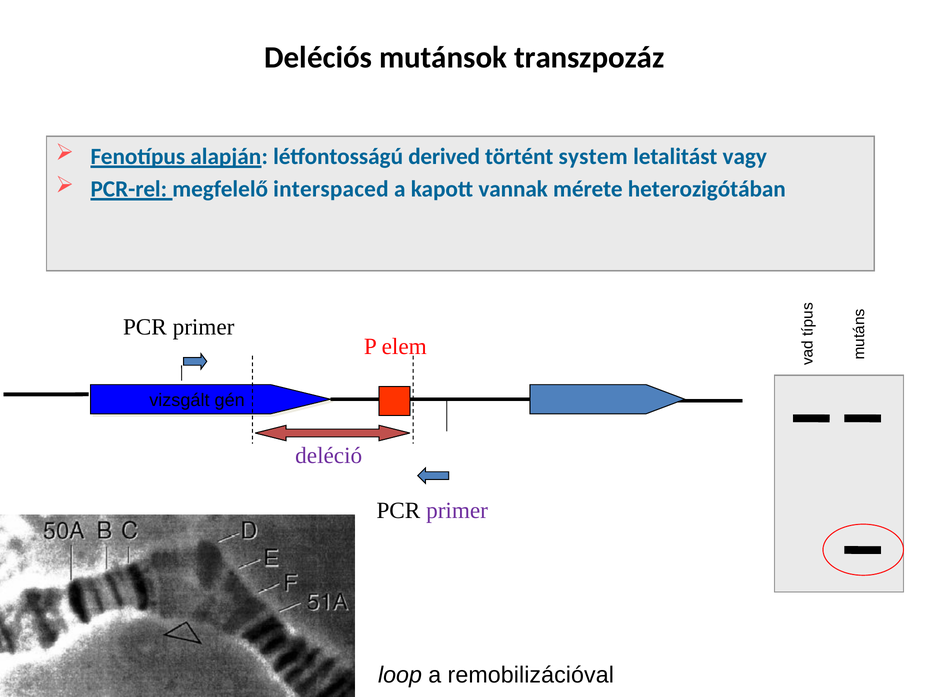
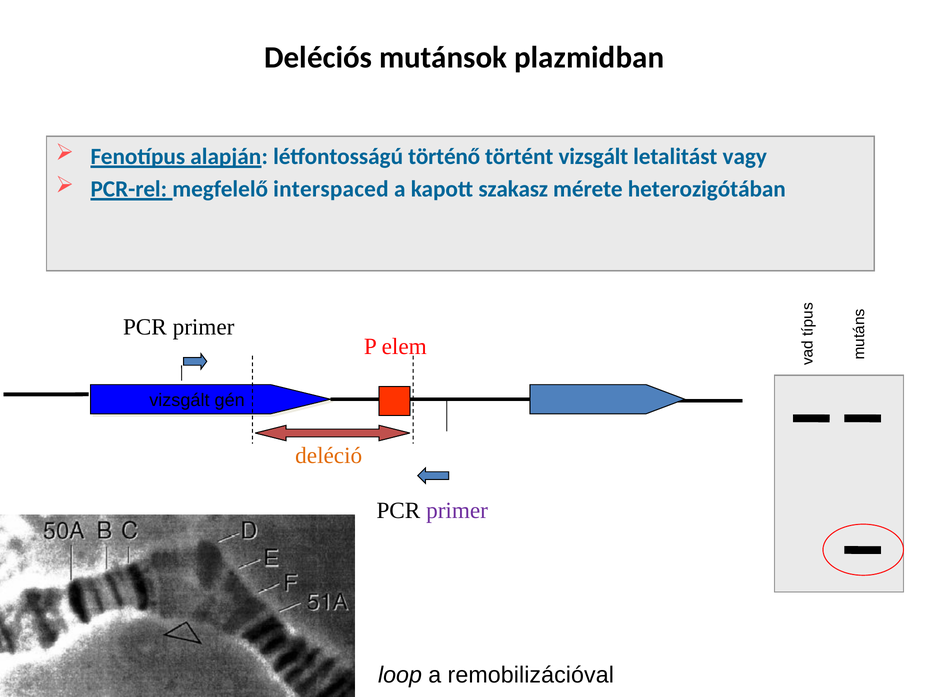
transzpozáz: transzpozáz -> plazmidban (589, 57)
derived: derived -> történő (444, 156)
történt system: system -> vizsgált (593, 156)
vannak: vannak -> szakasz (513, 189)
deléció colour: purple -> orange (329, 456)
